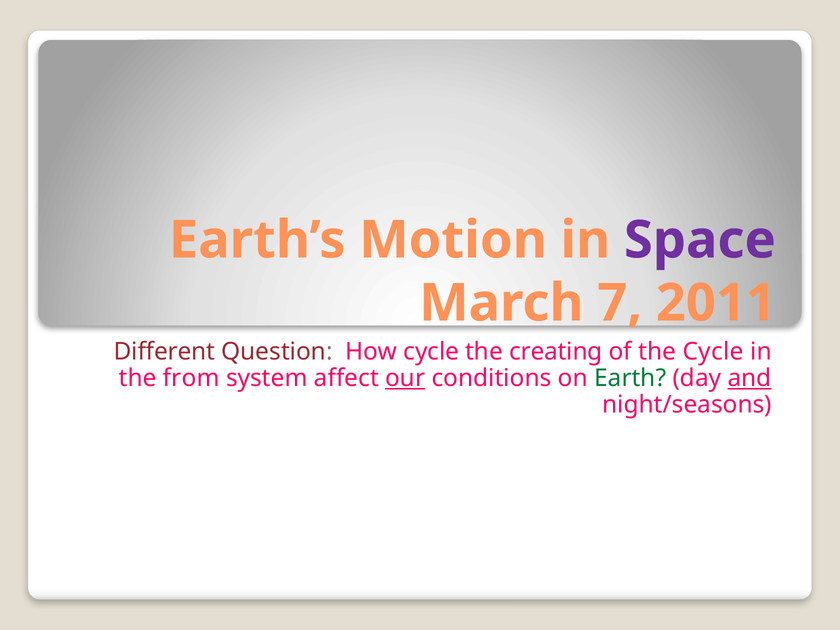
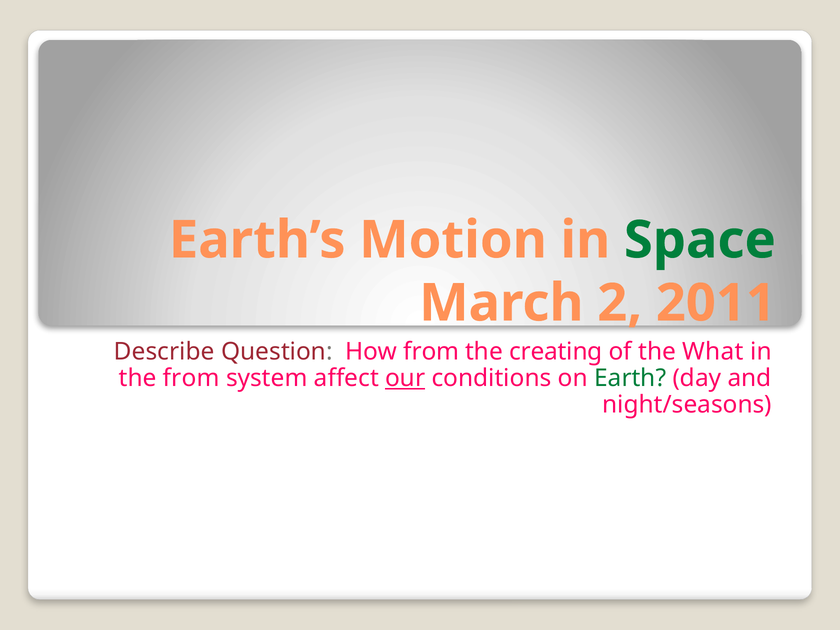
Space colour: purple -> green (700, 240)
7: 7 -> 2 (620, 303)
Different: Different -> Describe (164, 352)
How cycle: cycle -> from (431, 352)
the Cycle: Cycle -> What (713, 352)
and underline: present -> none (750, 378)
